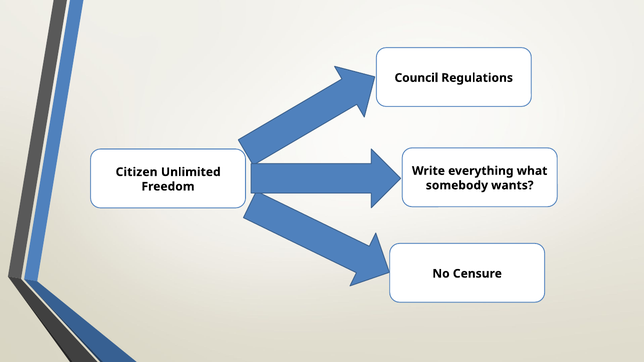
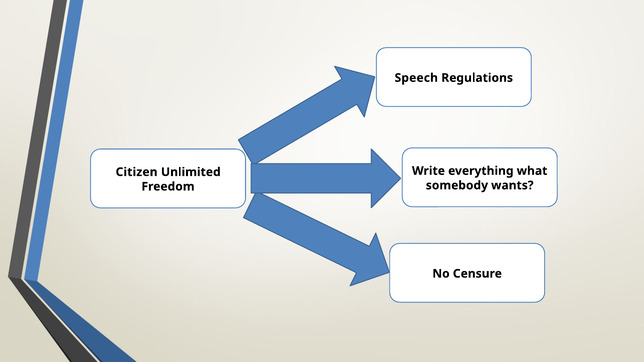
Council: Council -> Speech (416, 78)
